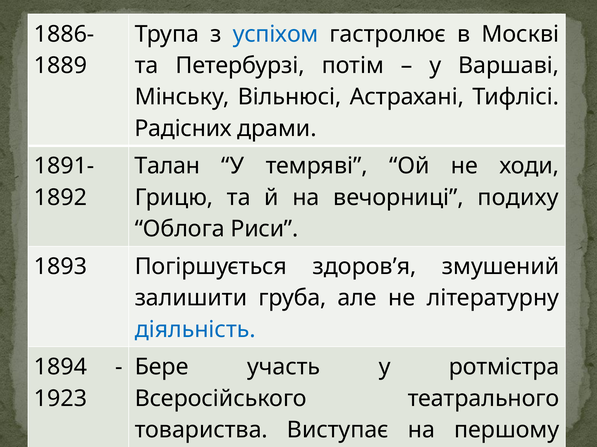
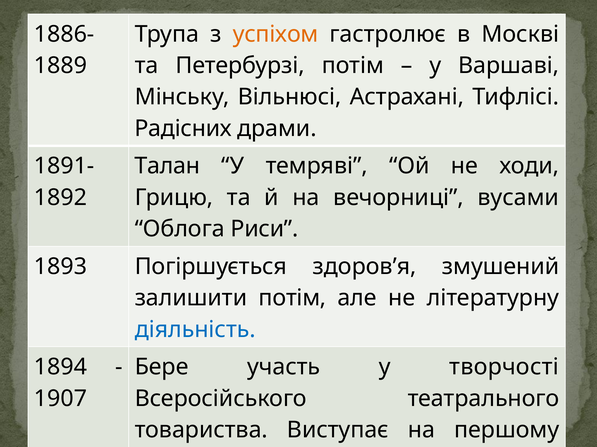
успіхом colour: blue -> orange (276, 34)
подиху: подиху -> вусами (518, 198)
залишити груба: груба -> потім (292, 298)
ротмістра: ротмістра -> творчості (504, 367)
1923: 1923 -> 1907 (60, 399)
